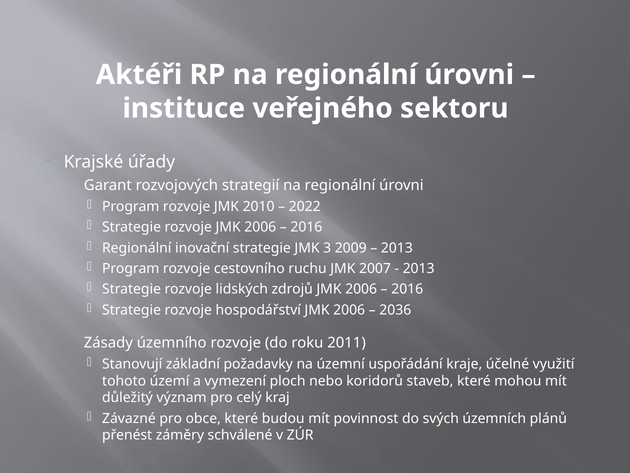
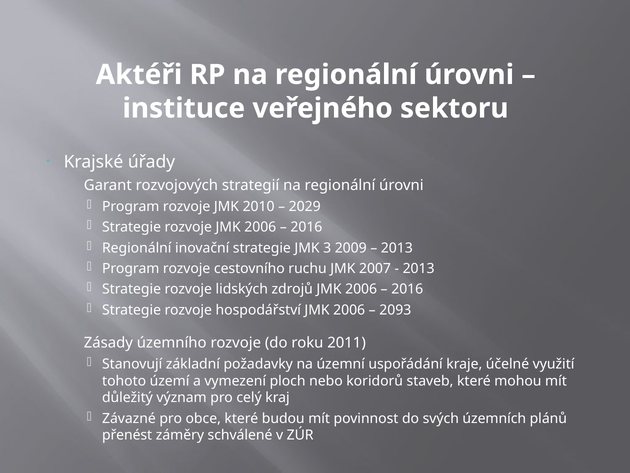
2022: 2022 -> 2029 (305, 206)
2036: 2036 -> 2093 (395, 310)
